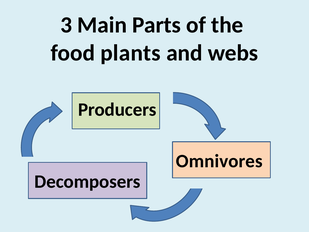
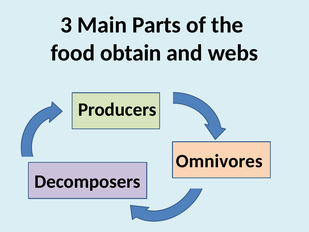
plants: plants -> obtain (131, 53)
